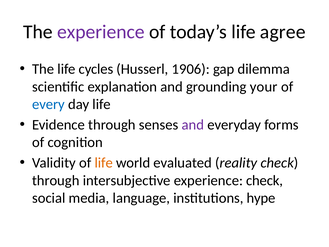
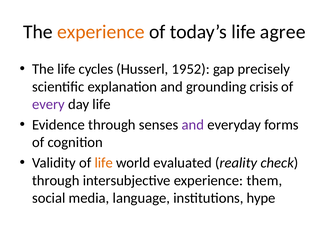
experience colour: purple -> orange (101, 32)
1906: 1906 -> 1952 (191, 69)
dilemma: dilemma -> precisely (264, 69)
your: your -> crisis (264, 87)
every colour: blue -> purple (48, 104)
experience check: check -> them (264, 180)
